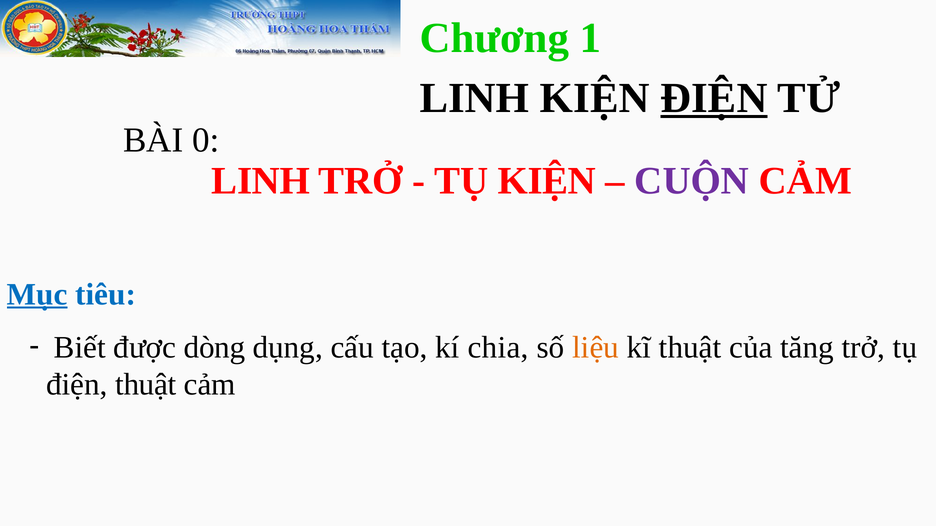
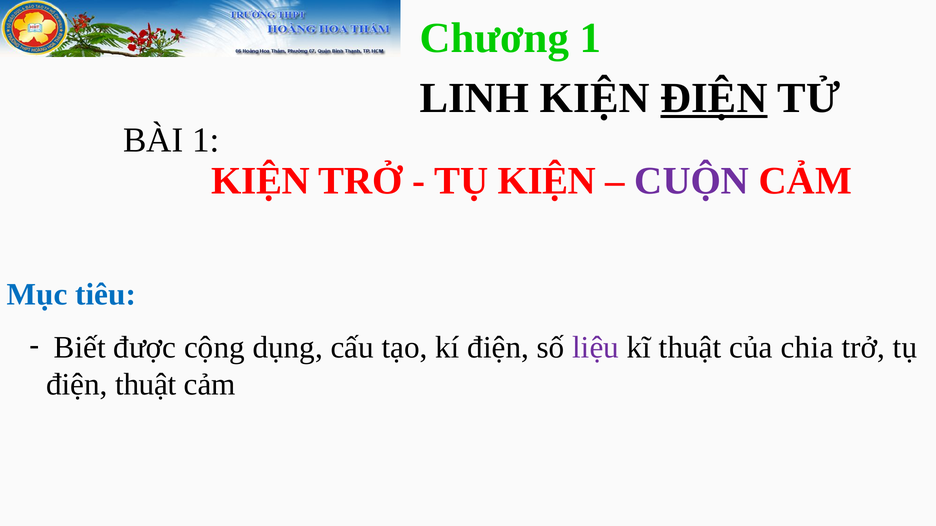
BÀI 0: 0 -> 1 (206, 140)
LINH: LINH -> KIỆN (261, 181)
Mục underline: present -> none (37, 295)
dòng: dòng -> cộng (214, 348)
kí chia: chia -> điện (498, 348)
liệu colour: orange -> purple (596, 348)
tăng: tăng -> chia (807, 348)
